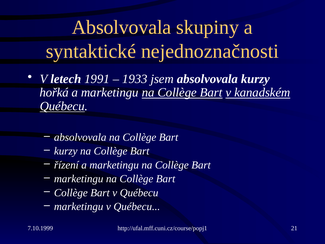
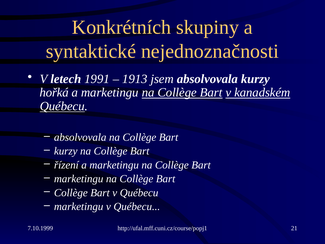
Absolvovala: Absolvovala -> Konkrétních (122, 27)
1933: 1933 -> 1913 (135, 79)
